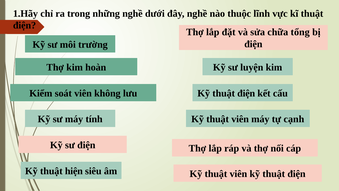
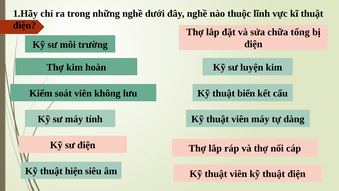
điện: điện -> biến (246, 93)
cạnh: cạnh -> dàng (294, 119)
